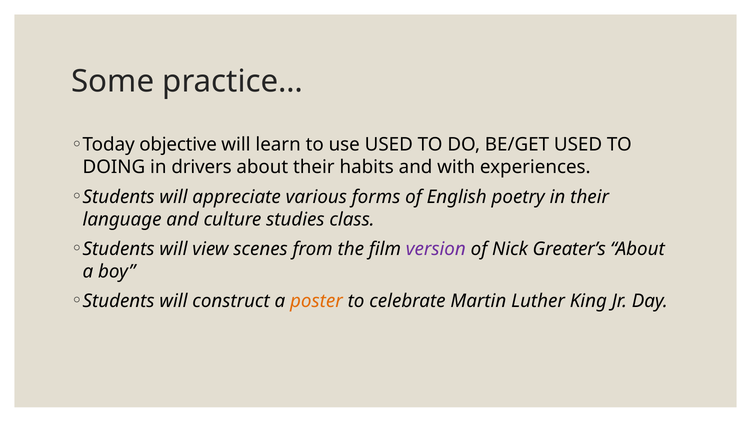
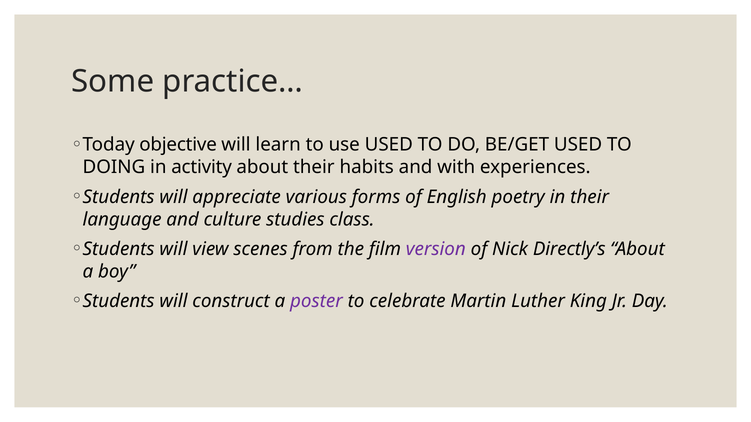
drivers: drivers -> activity (202, 167)
Greater’s: Greater’s -> Directly’s (569, 249)
poster colour: orange -> purple (316, 301)
